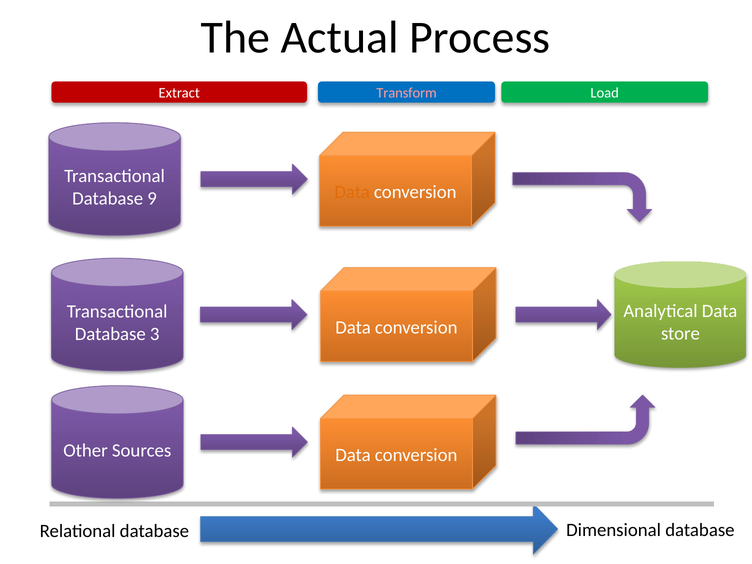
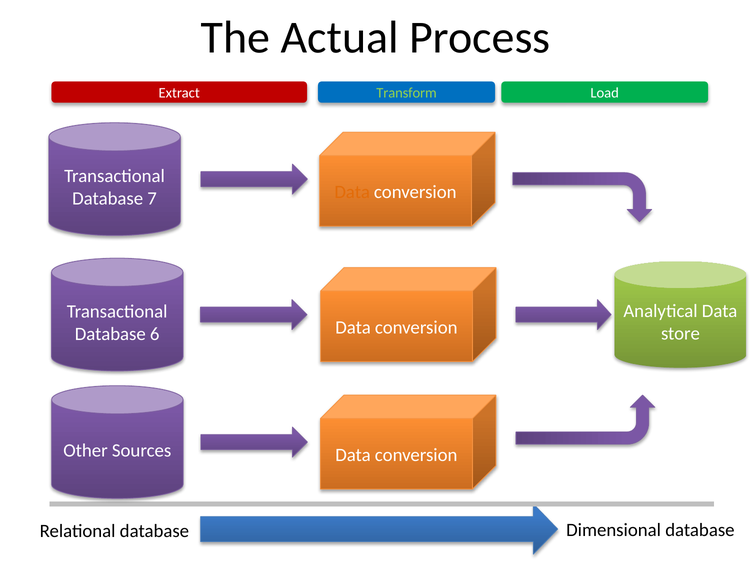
Transform colour: pink -> light green (407, 93)
9: 9 -> 7 (152, 199)
3: 3 -> 6 (155, 334)
